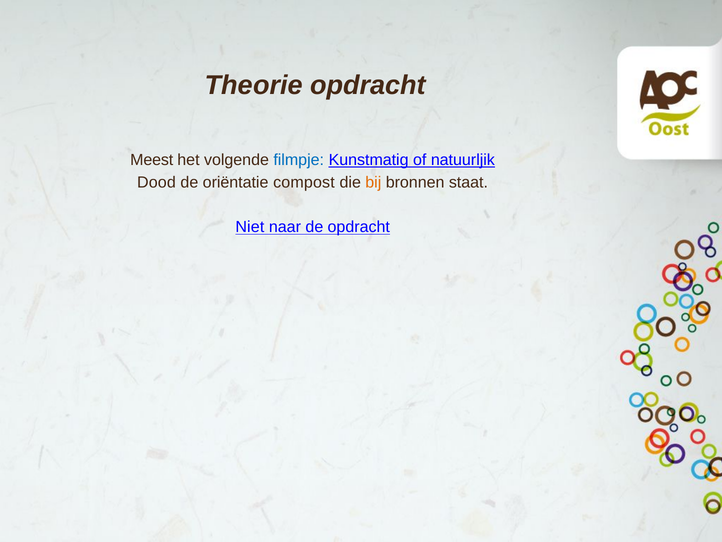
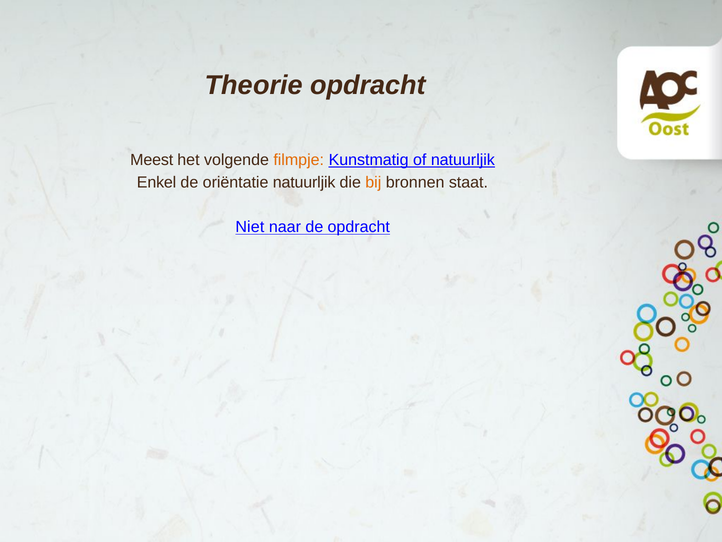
filmpje colour: blue -> orange (299, 160)
Dood: Dood -> Enkel (157, 182)
oriëntatie compost: compost -> natuurljik (304, 182)
